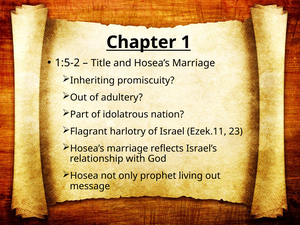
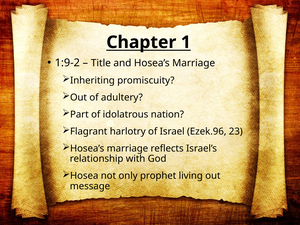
1:5-2: 1:5-2 -> 1:9-2 (67, 63)
Ezek.11: Ezek.11 -> Ezek.96 (207, 131)
